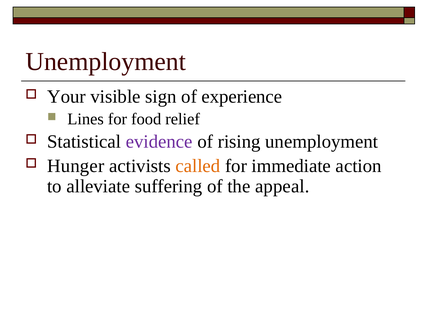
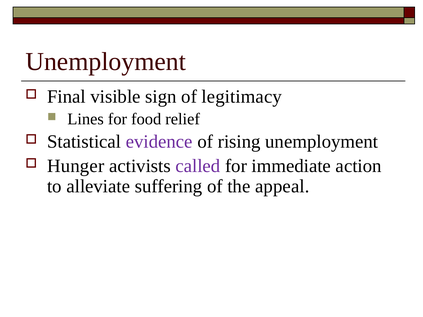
Your: Your -> Final (66, 97)
experience: experience -> legitimacy (242, 97)
called colour: orange -> purple (198, 166)
